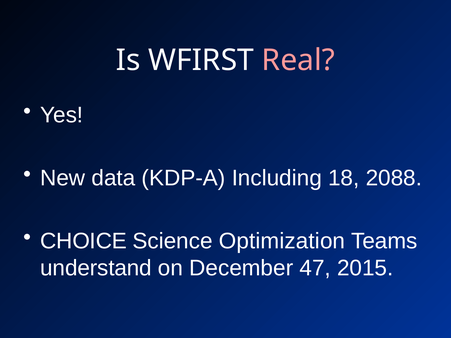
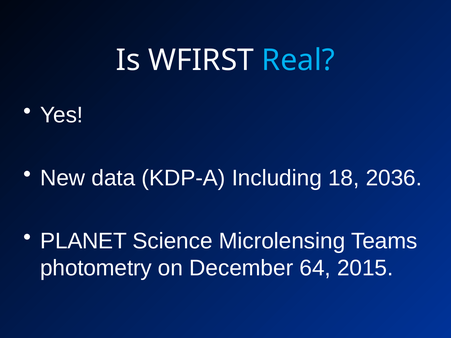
Real colour: pink -> light blue (298, 60)
2088: 2088 -> 2036 (394, 178)
CHOICE: CHOICE -> PLANET (83, 241)
Optimization: Optimization -> Microlensing (282, 241)
understand: understand -> photometry (96, 268)
47: 47 -> 64 (315, 268)
